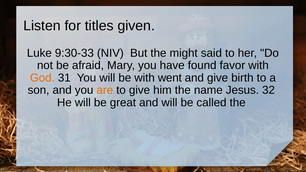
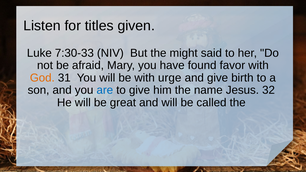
9:30-33: 9:30-33 -> 7:30-33 (74, 53)
went: went -> urge (170, 78)
are colour: orange -> blue (105, 90)
